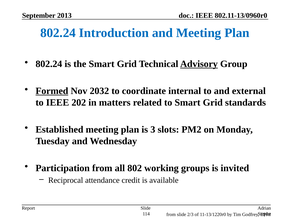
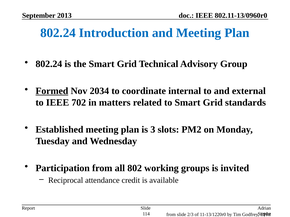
Advisory underline: present -> none (199, 64)
2032: 2032 -> 2034 (99, 91)
202: 202 -> 702 (79, 103)
